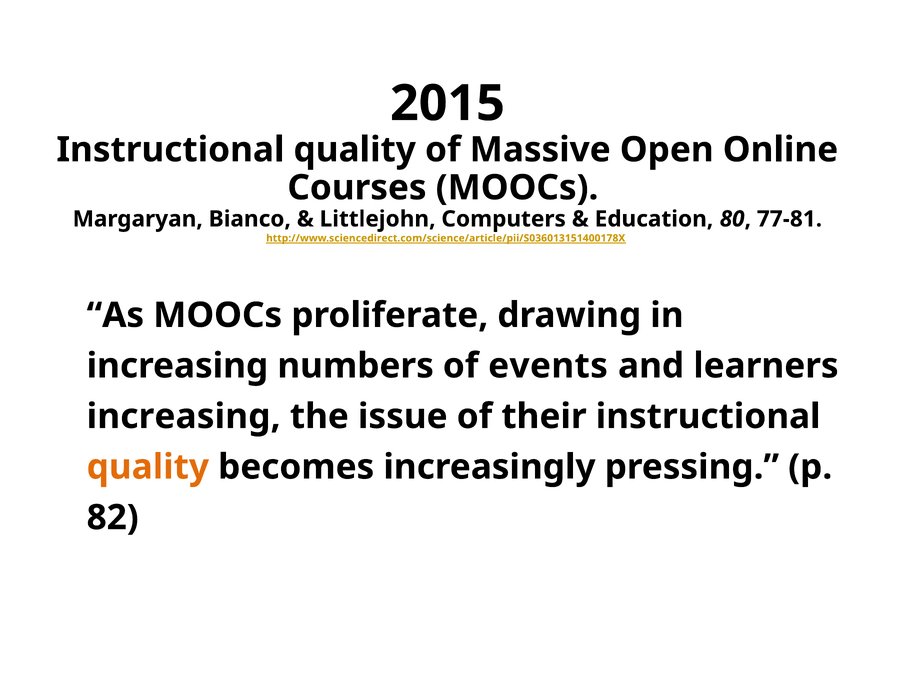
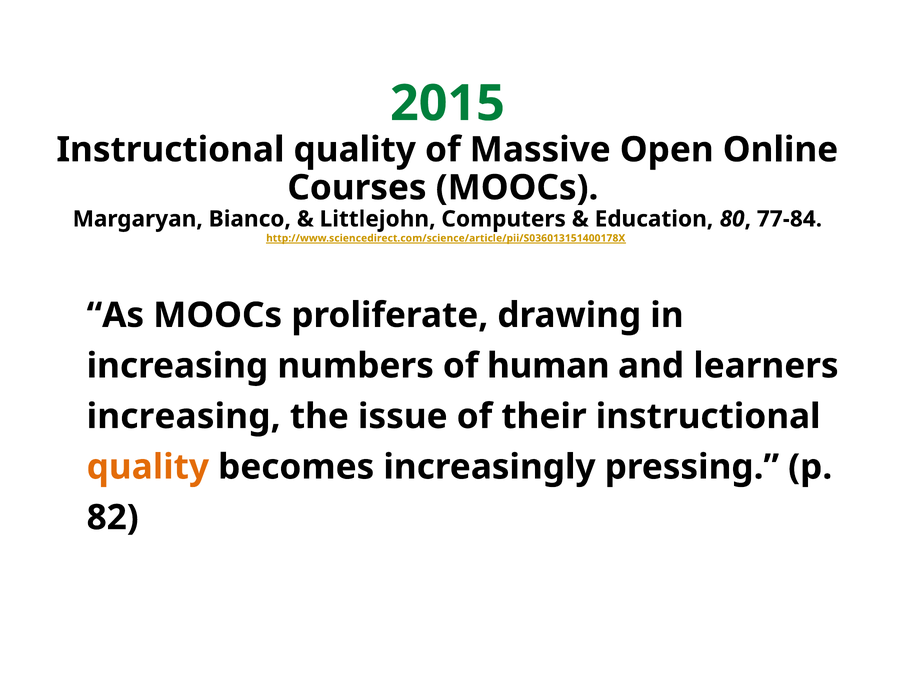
2015 colour: black -> green (447, 103)
77-81: 77-81 -> 77-84 (789, 219)
events: events -> human (548, 366)
